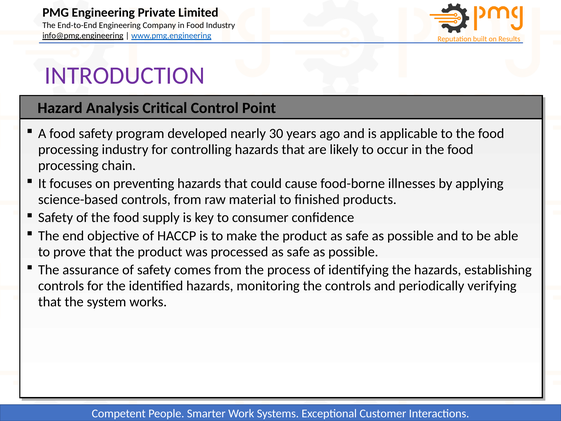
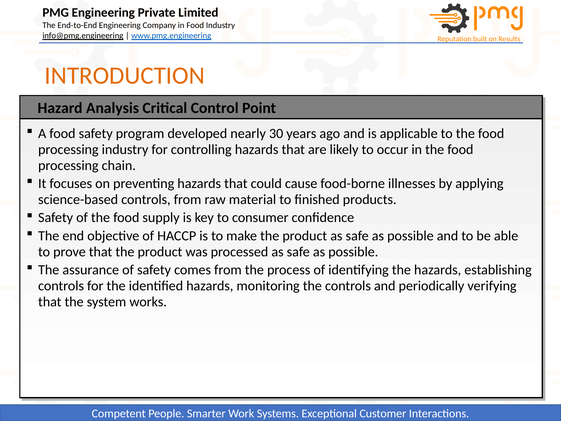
INTRODUCTION colour: purple -> orange (125, 76)
